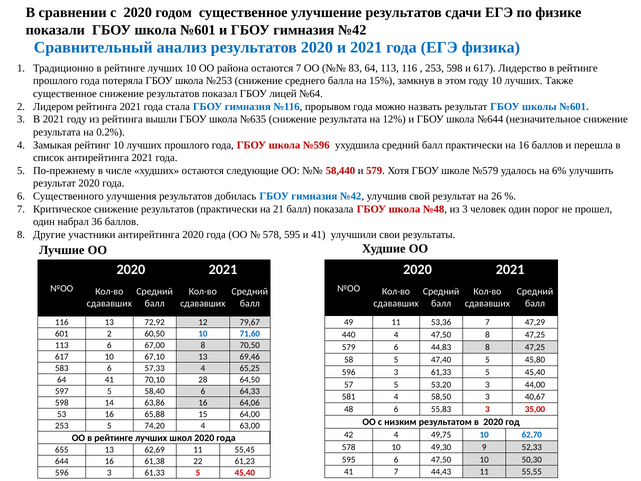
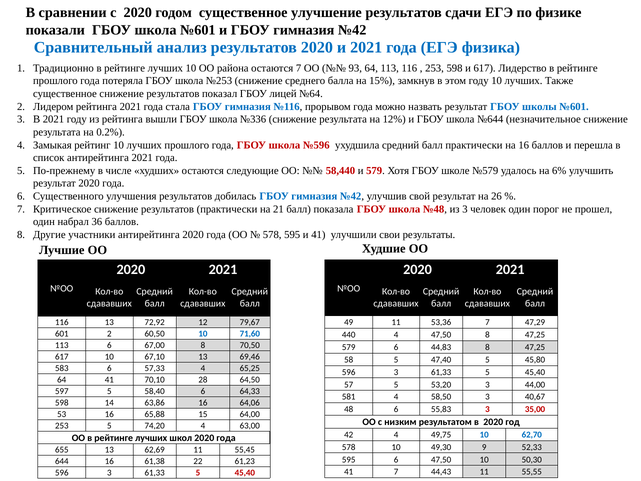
83: 83 -> 93 (355, 68)
№635: №635 -> №336 (253, 119)
